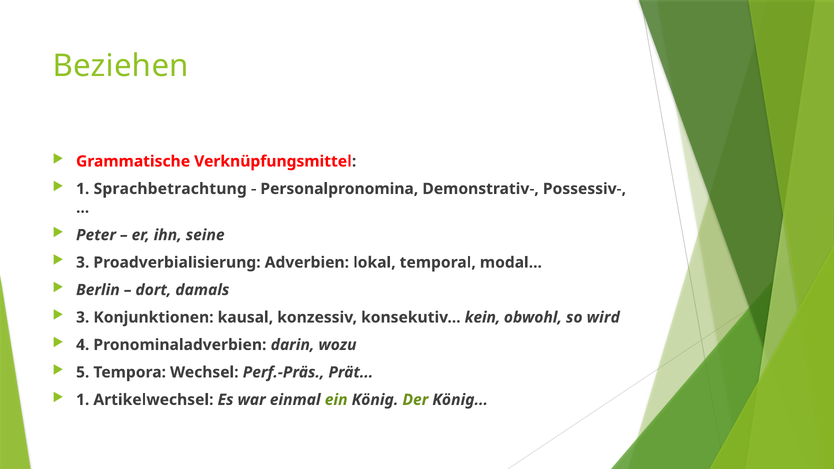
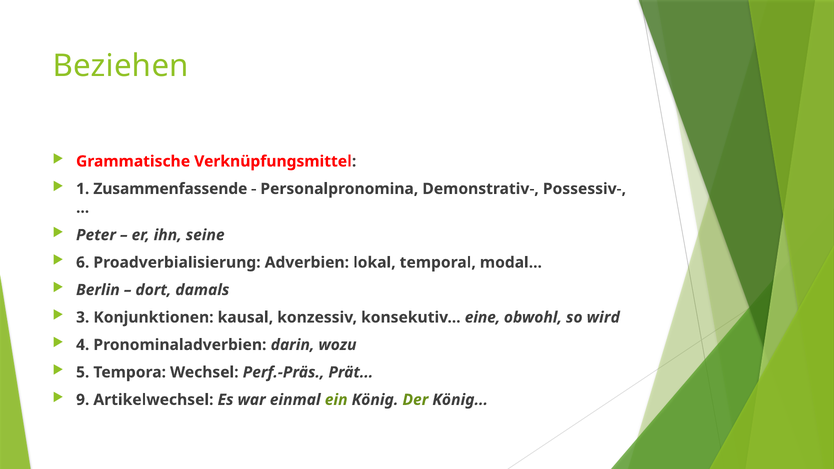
Sprachbetrachtung: Sprachbetrachtung -> Zusammenfassende (170, 189)
3: 3 -> 6 (83, 263)
kein: kein -> eine (482, 317)
1: 1 -> 9 (83, 400)
